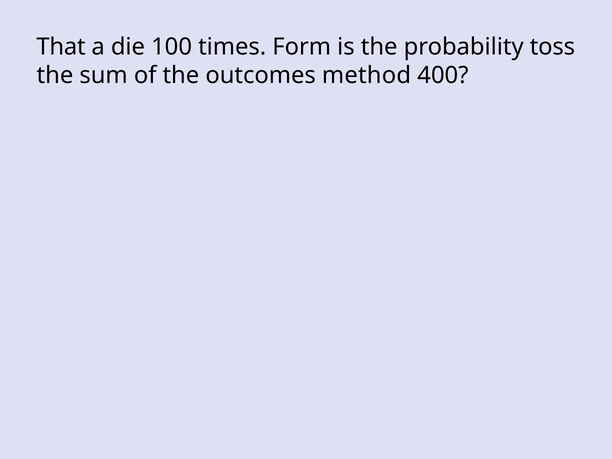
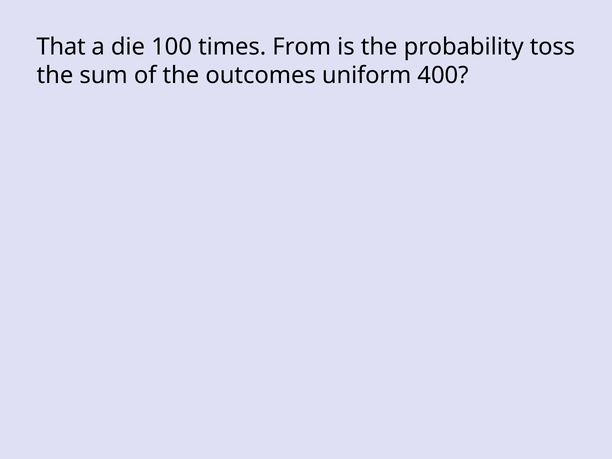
Form: Form -> From (302, 47)
method: method -> uniform (367, 75)
